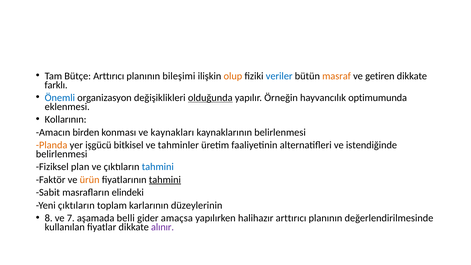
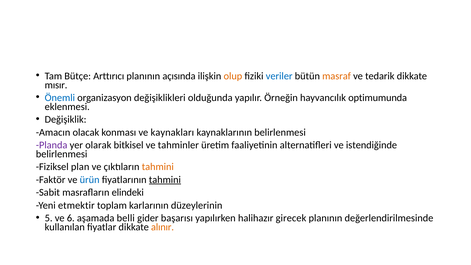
bileşimi: bileşimi -> açısında (179, 76)
getiren: getiren -> tedarik (380, 76)
farklı: farklı -> mısır (56, 85)
olduğunda underline: present -> none (210, 98)
Kollarının: Kollarının -> Değişiklik (66, 119)
birden: birden -> olacak (86, 132)
Planda colour: orange -> purple (52, 145)
işgücü: işgücü -> olarak (98, 145)
tahmini colour: blue -> orange (158, 167)
ürün colour: orange -> blue (90, 180)
Yeni çıktıların: çıktıların -> etmektir (76, 205)
8: 8 -> 5 (49, 218)
7: 7 -> 6 (71, 218)
amaçsa: amaçsa -> başarısı (177, 218)
halihazır arttırıcı: arttırıcı -> girecek (291, 218)
alınır colour: purple -> orange (163, 227)
